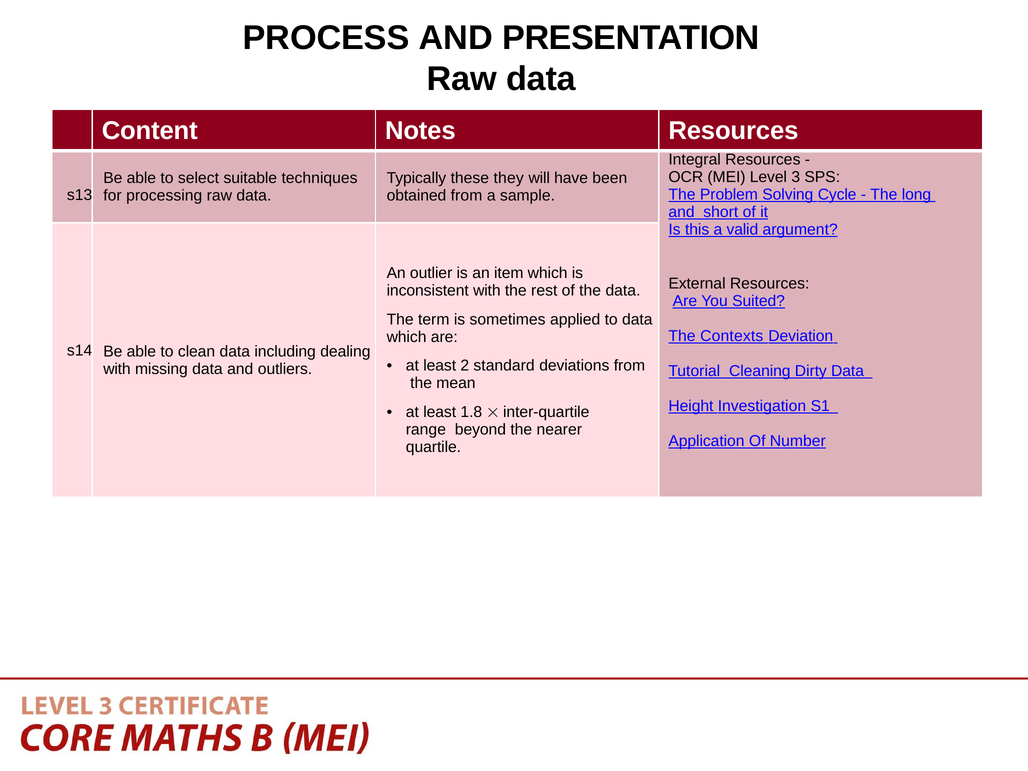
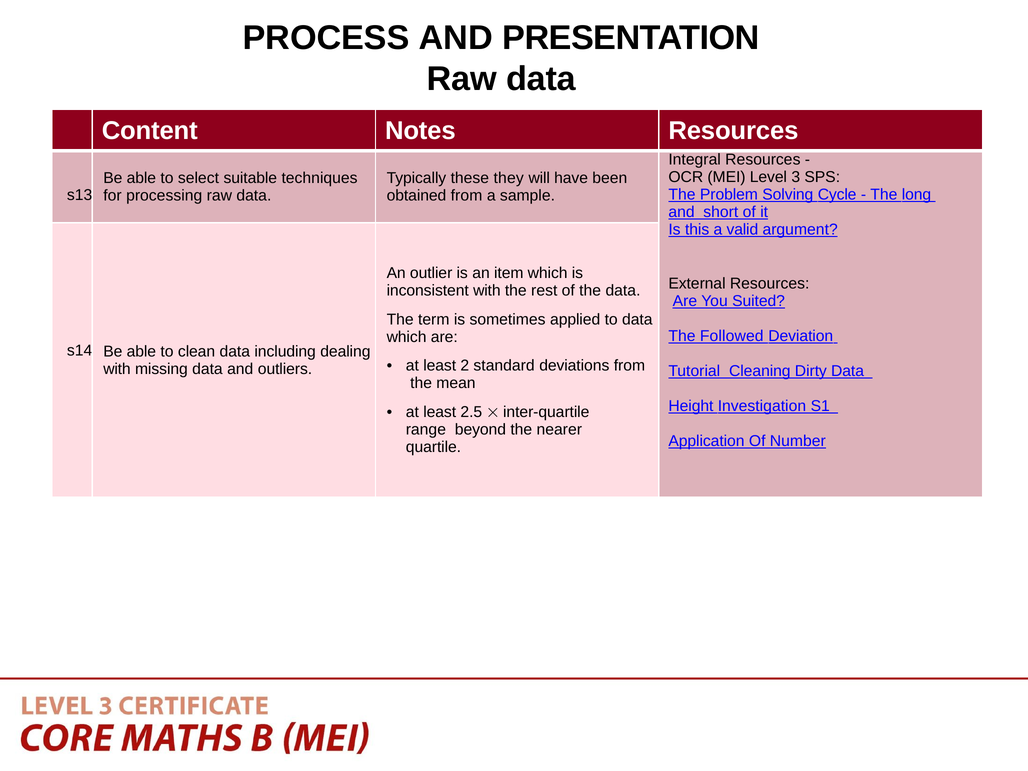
Contexts: Contexts -> Followed (732, 336)
1.8: 1.8 -> 2.5 (471, 412)
